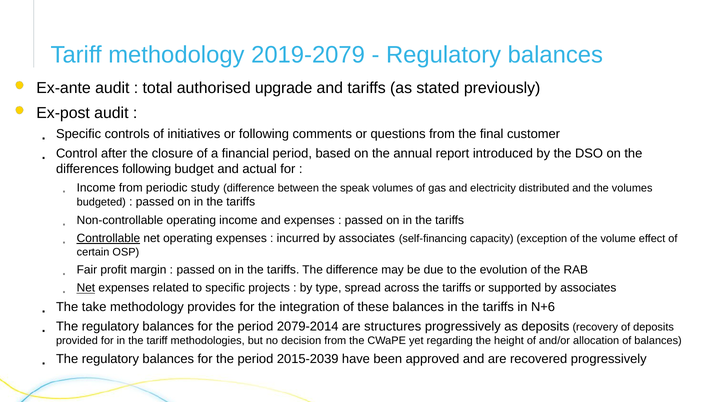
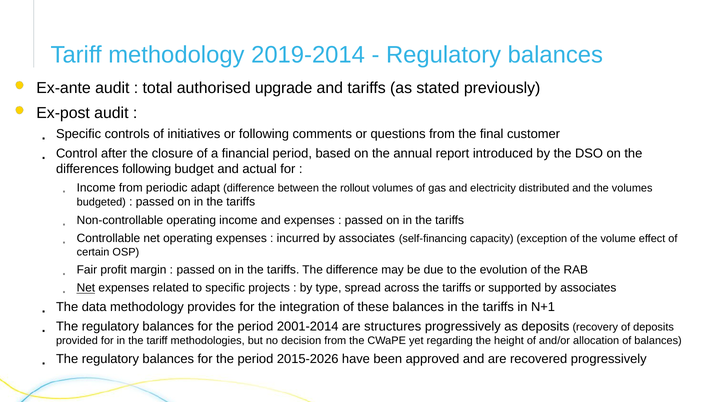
2019-2079: 2019-2079 -> 2019-2014 (308, 55)
study: study -> adapt (205, 187)
speak: speak -> rollout (355, 188)
Controllable underline: present -> none (108, 238)
take: take -> data (94, 307)
N+6: N+6 -> N+1 (543, 307)
2079-2014: 2079-2014 -> 2001-2014 (308, 326)
2015-2039: 2015-2039 -> 2015-2026 (308, 359)
